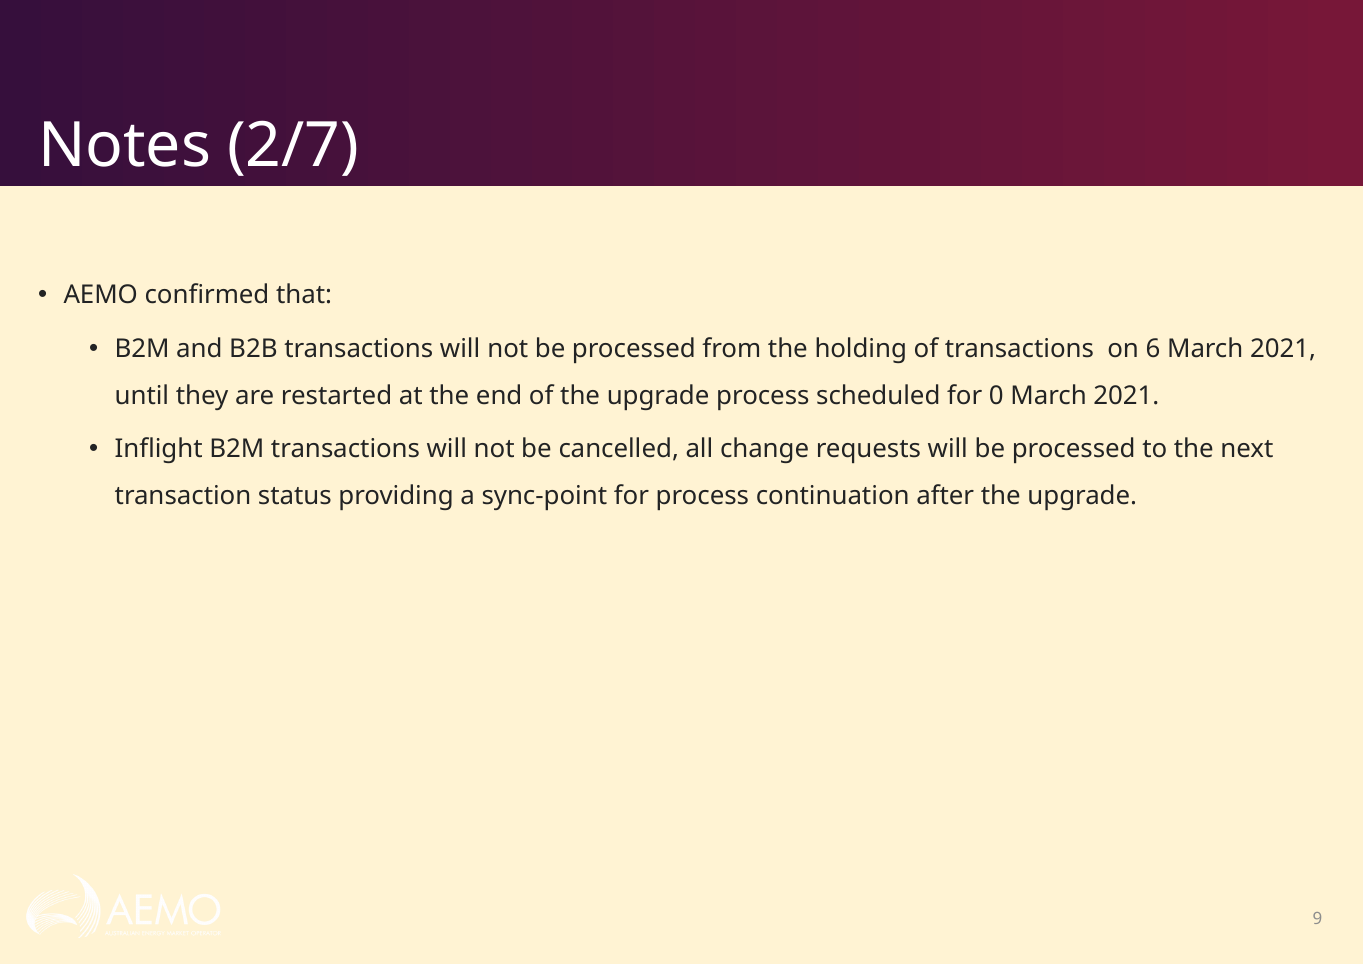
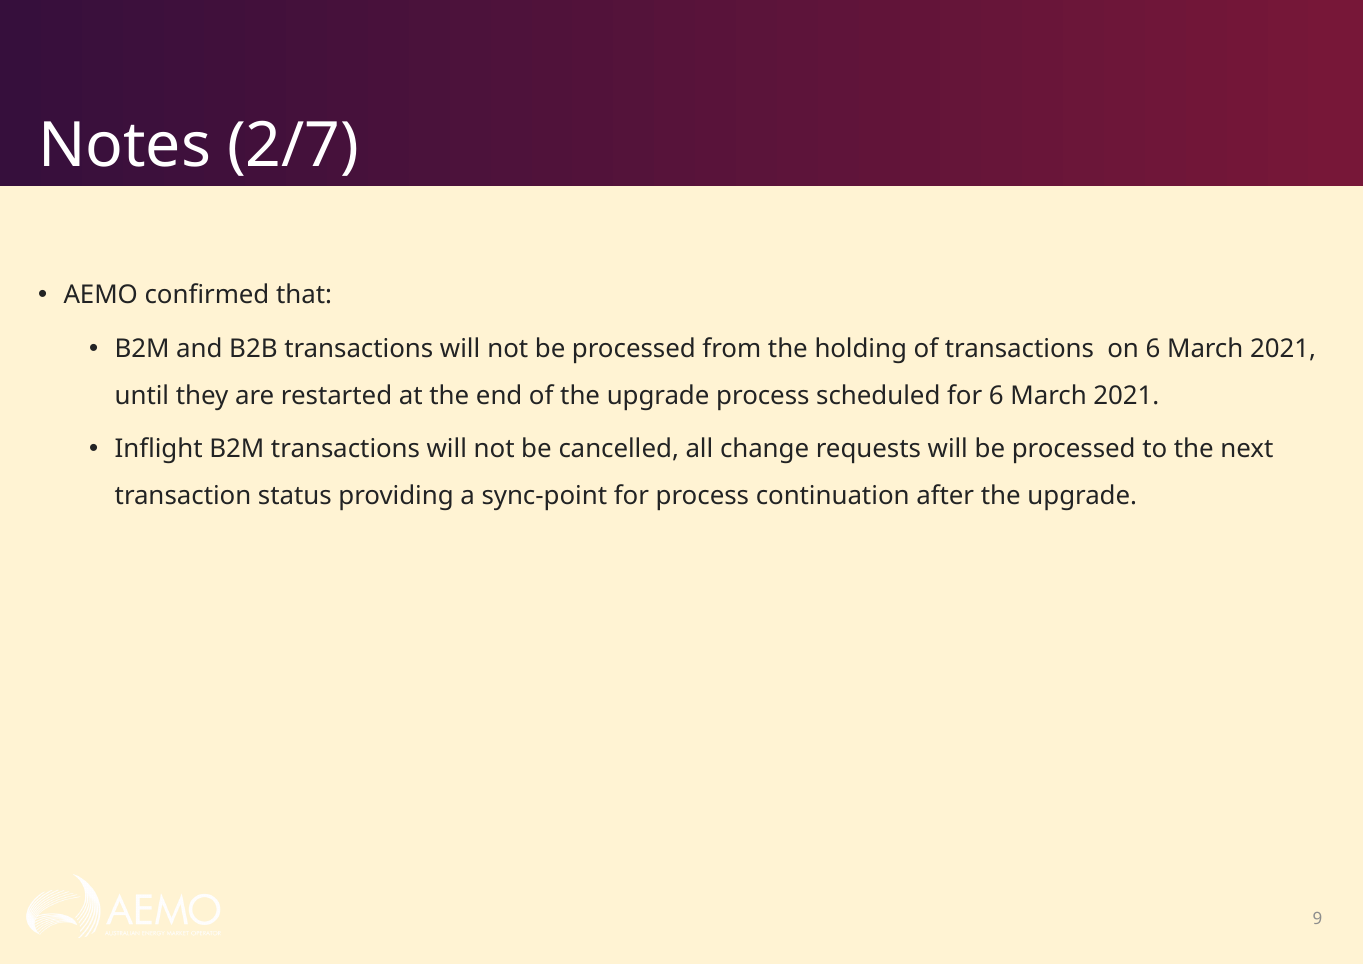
for 0: 0 -> 6 (996, 395)
